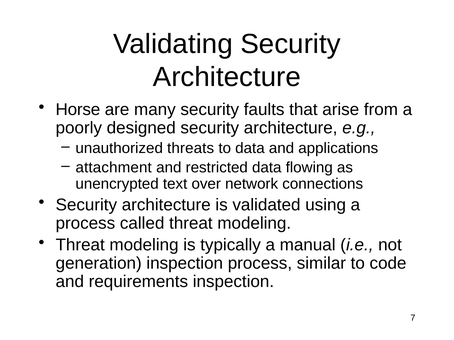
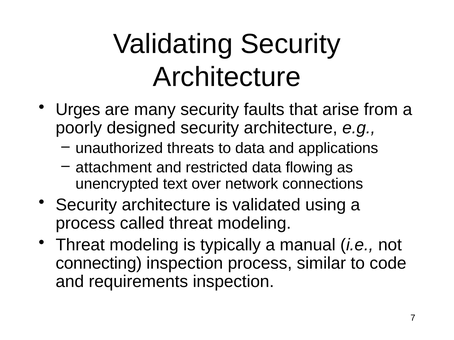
Horse: Horse -> Urges (78, 110)
generation: generation -> connecting (99, 264)
